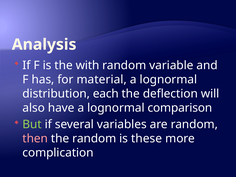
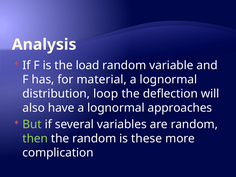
with: with -> load (88, 65)
each: each -> loop (106, 94)
comparison: comparison -> approaches (180, 108)
then colour: pink -> light green (35, 138)
